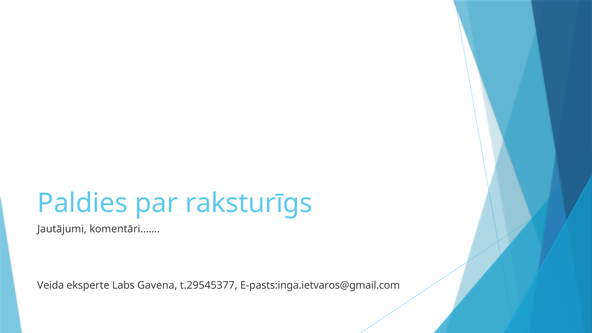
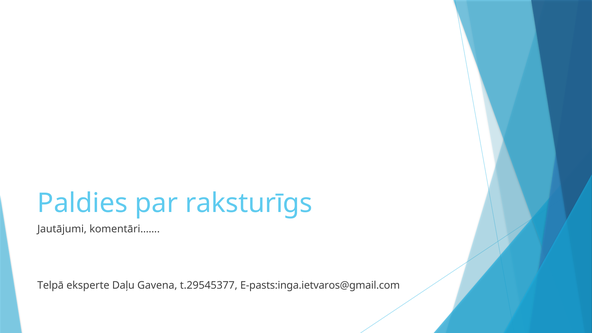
Veida: Veida -> Telpā (51, 285)
Labs: Labs -> Daļu (123, 285)
